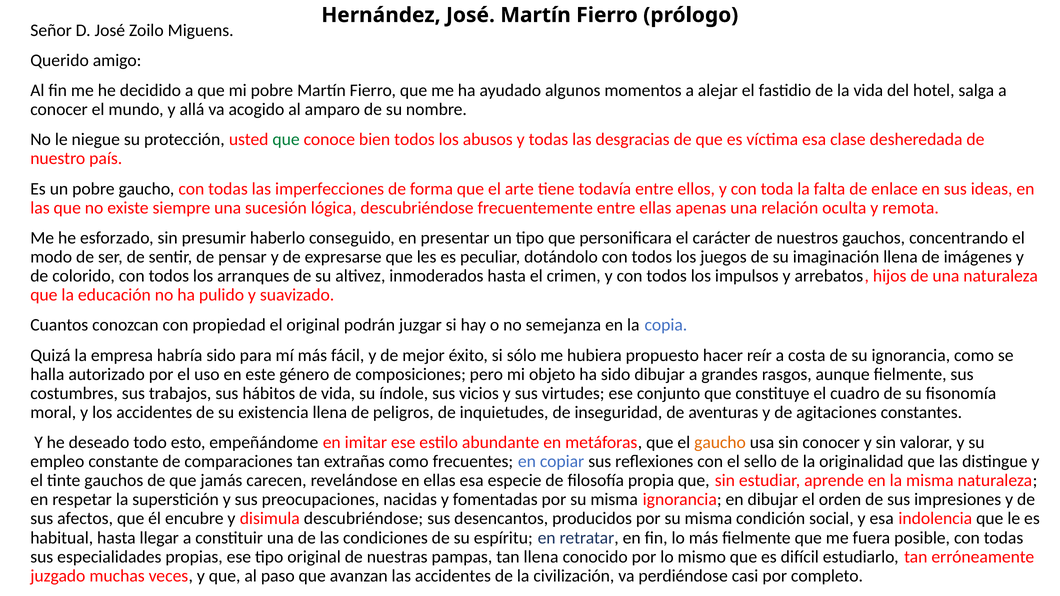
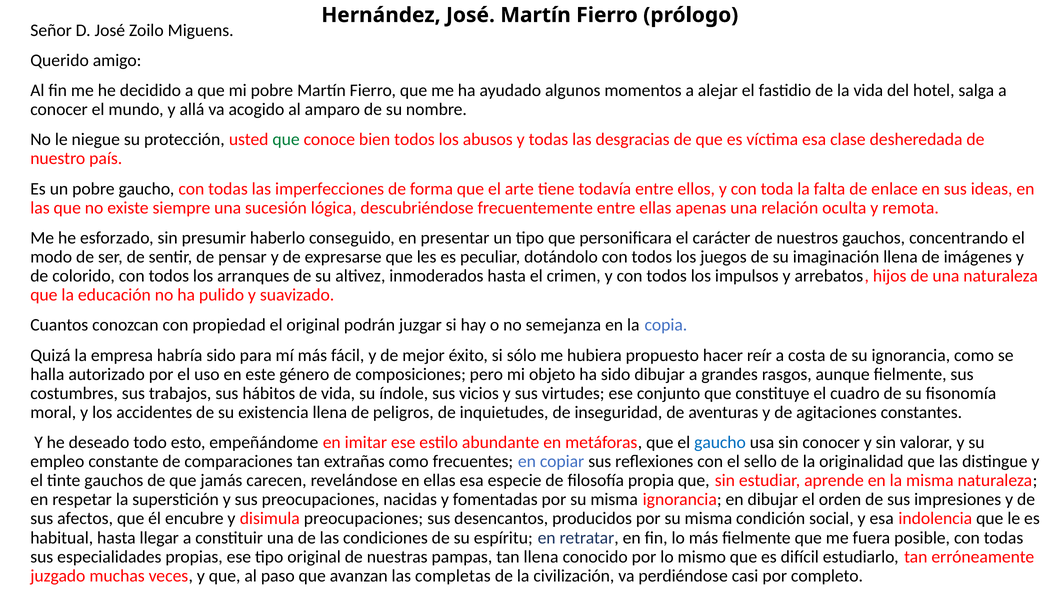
gaucho colour: orange -> blue (720, 443)
disimula descubriéndose: descubriéndose -> preocupaciones (363, 519)
las accidentes: accidentes -> completas (453, 576)
